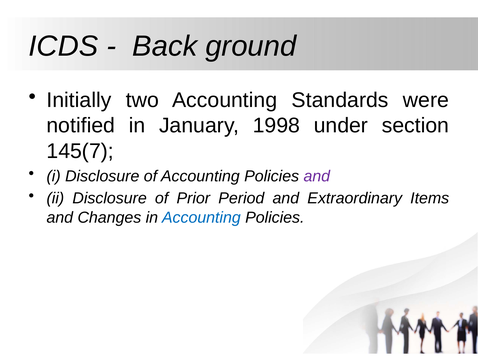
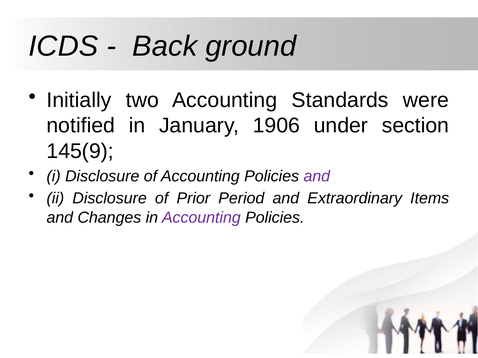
1998: 1998 -> 1906 (276, 126)
145(7: 145(7 -> 145(9 (80, 151)
Accounting colour: blue -> purple (201, 218)
